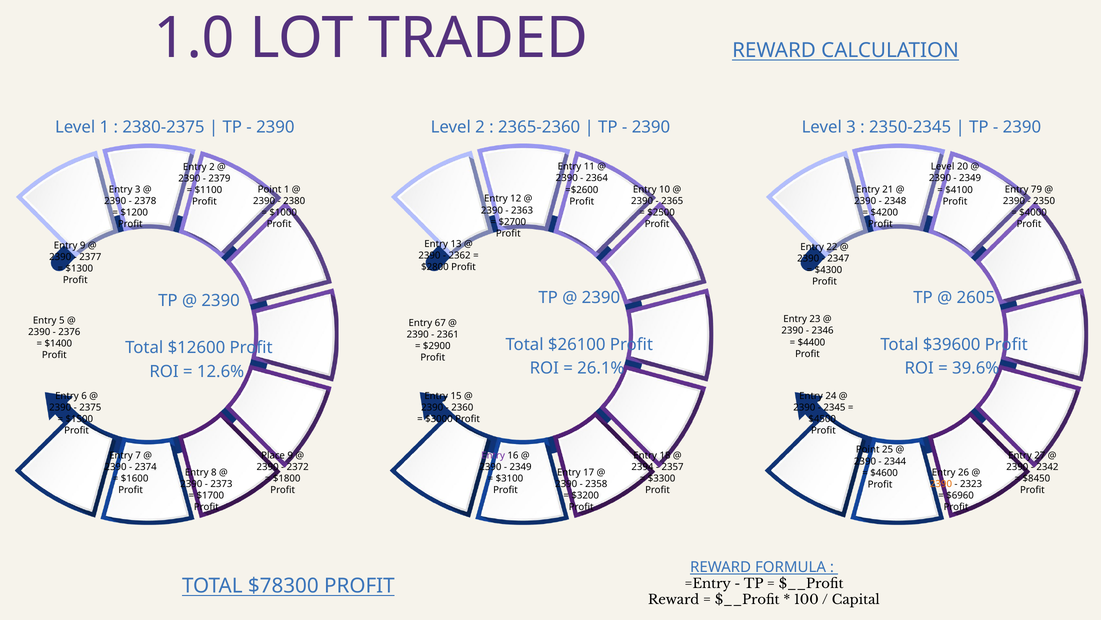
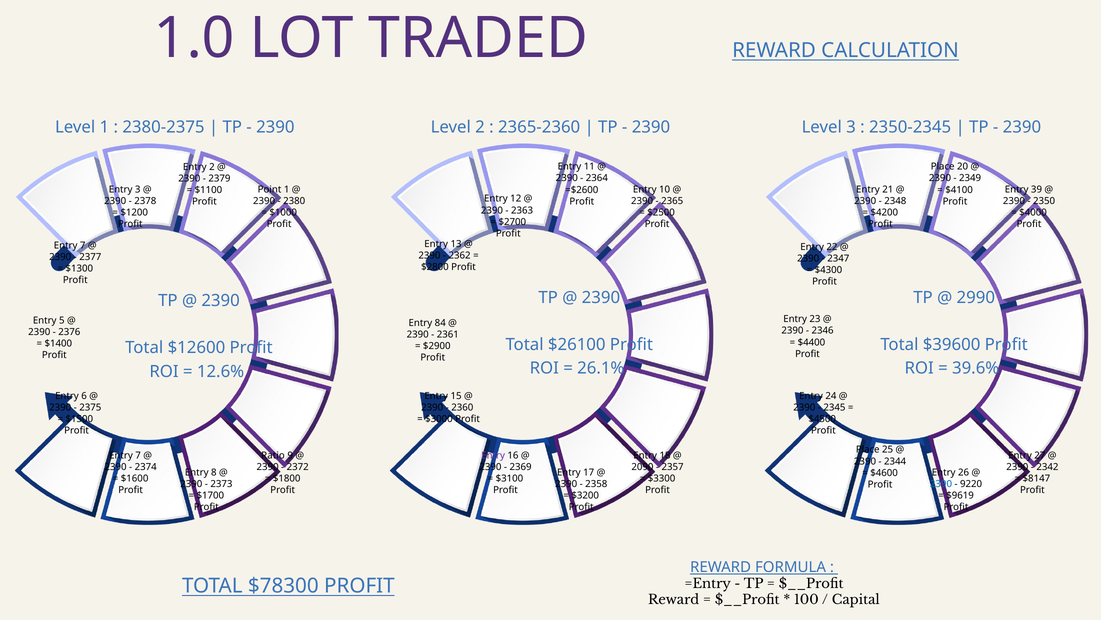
Level: Level -> Place (943, 167)
79: 79 -> 39 (1037, 189)
9: 9 -> 7 (83, 245)
2605: 2605 -> 2990 (976, 297)
67: 67 -> 84 (440, 323)
Point: Point -> Place (868, 449)
Place: Place -> Ratio (273, 455)
2349: 2349 -> 2369 (521, 466)
2394: 2394 -> 2090 (642, 466)
$8450: $8450 -> $8147 (1036, 478)
2390 colour: orange -> blue (941, 483)
2323: 2323 -> 9220 (971, 483)
$6960: $6960 -> $9619 (960, 495)
